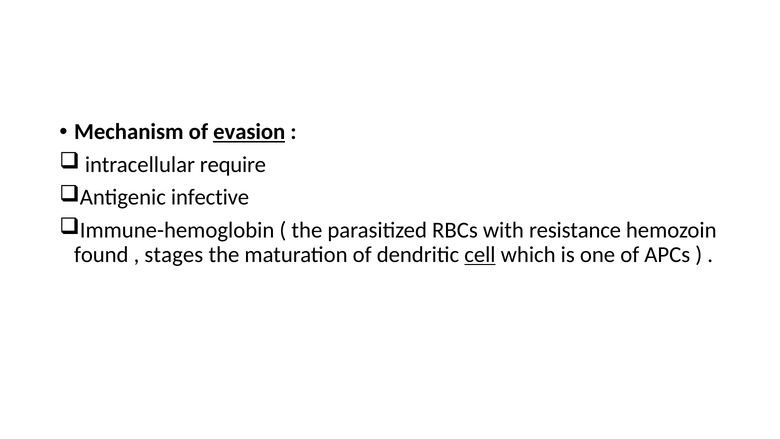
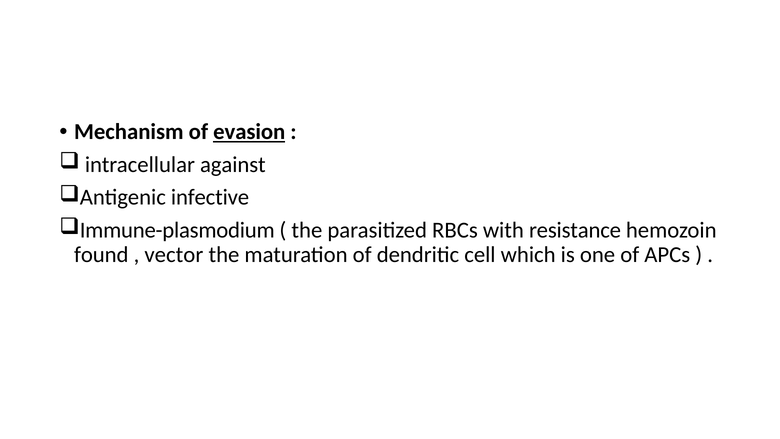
require: require -> against (233, 165)
Immune-hemoglobin: Immune-hemoglobin -> Immune-plasmodium (177, 230)
stages: stages -> vector (174, 255)
cell underline: present -> none (480, 255)
